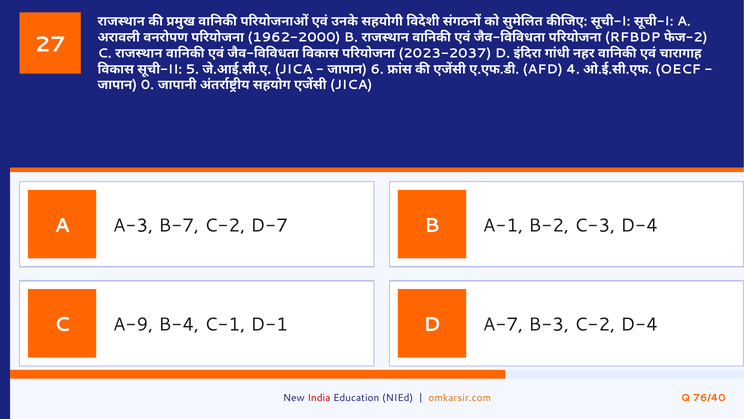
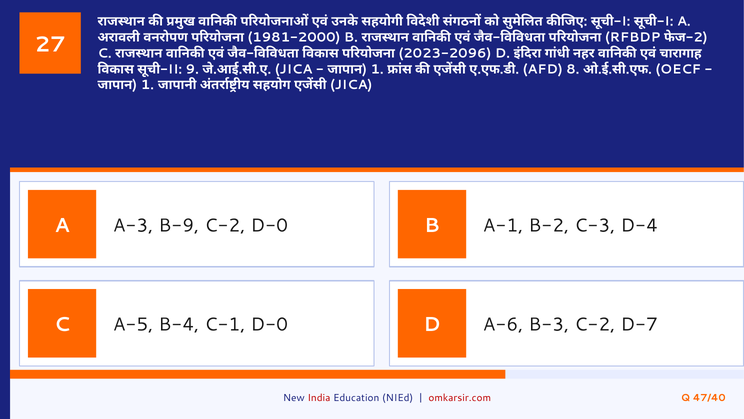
1962-2000: 1962-2000 -> 1981-2000 (294, 37)
2023-2037: 2023-2037 -> 2023-2096 (445, 53)
5: 5 -> 9 (192, 69)
6: 6 -> 1 (377, 69)
4: 4 -> 8 (573, 69)
0: 0 -> 1 (147, 85)
B-7: B-7 -> B-9 (179, 225)
C-2 D-7: D-7 -> D-0 (269, 225)
A-9: A-9 -> A-5 (133, 324)
C-1 D-1: D-1 -> D-0 (269, 324)
A-7: A-7 -> A-6 (503, 324)
C-2 D-4: D-4 -> D-7 (639, 324)
omkarsir.com colour: orange -> red (460, 397)
76/40: 76/40 -> 47/40 (709, 397)
